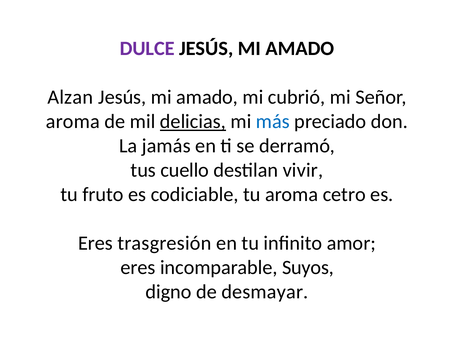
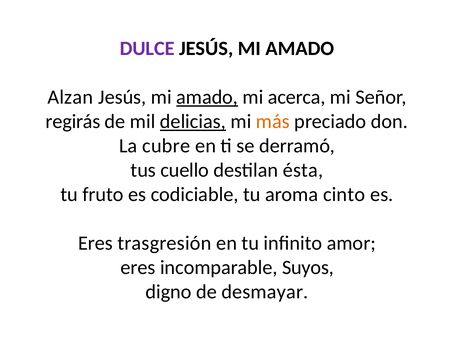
amado underline: none -> present (207, 97)
cubrió: cubrió -> acerca (297, 97)
aroma: aroma -> regirás (73, 122)
más colour: blue -> orange (273, 122)
jamás: jamás -> cubre (166, 146)
vivir: vivir -> ésta (303, 170)
cetro: cetro -> cinto (344, 195)
